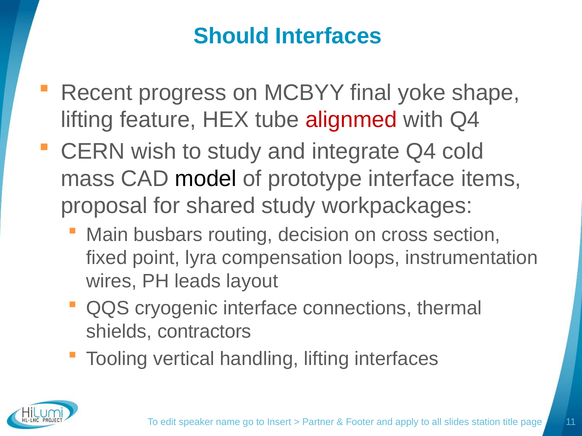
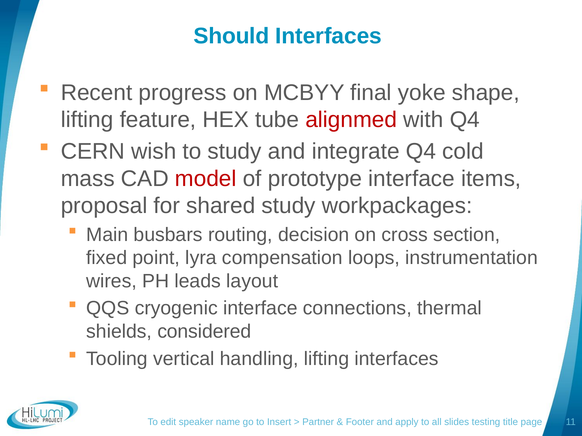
model colour: black -> red (206, 179)
contractors: contractors -> considered (204, 332)
station: station -> testing (486, 422)
